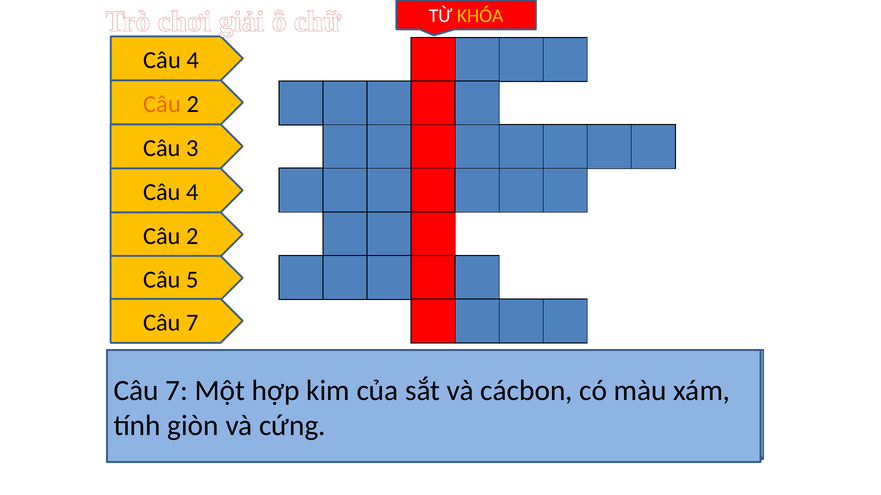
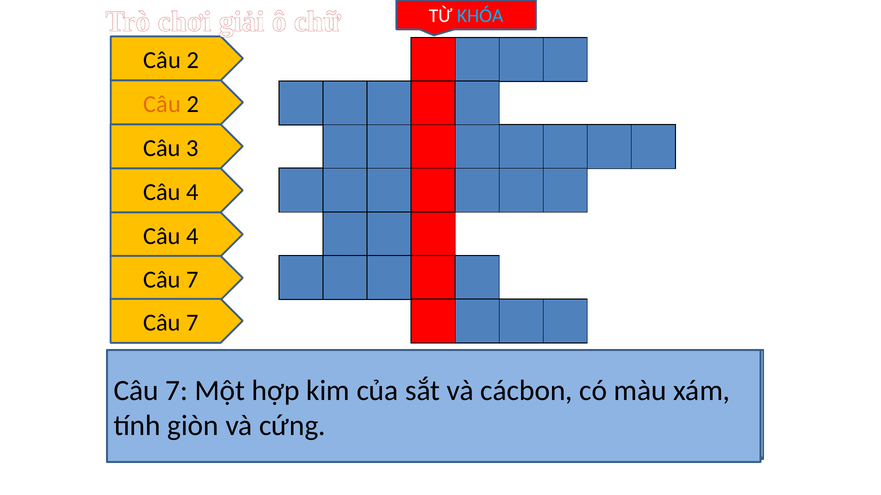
KHÓA colour: yellow -> light blue (480, 16)
4: 4 -> 2 (193, 60)
2: 2 -> 4 (193, 236)
5: 5 -> 7 (193, 280)
